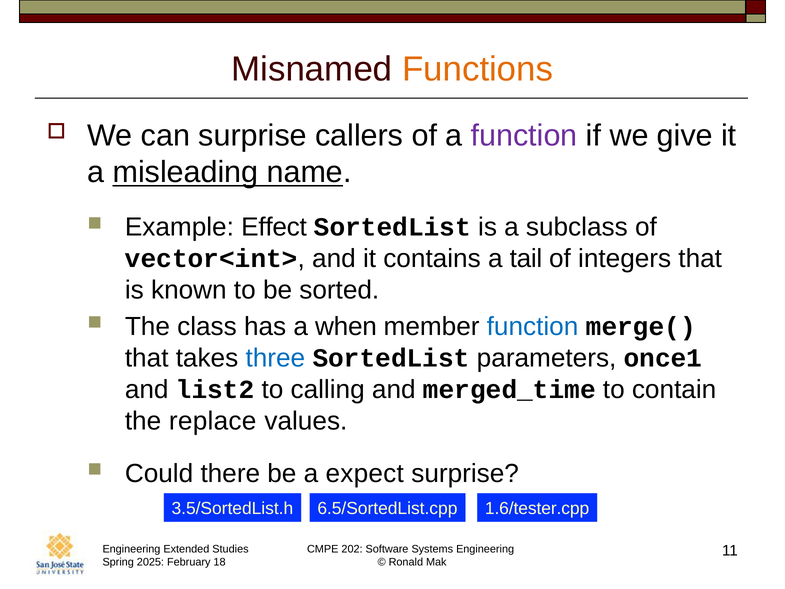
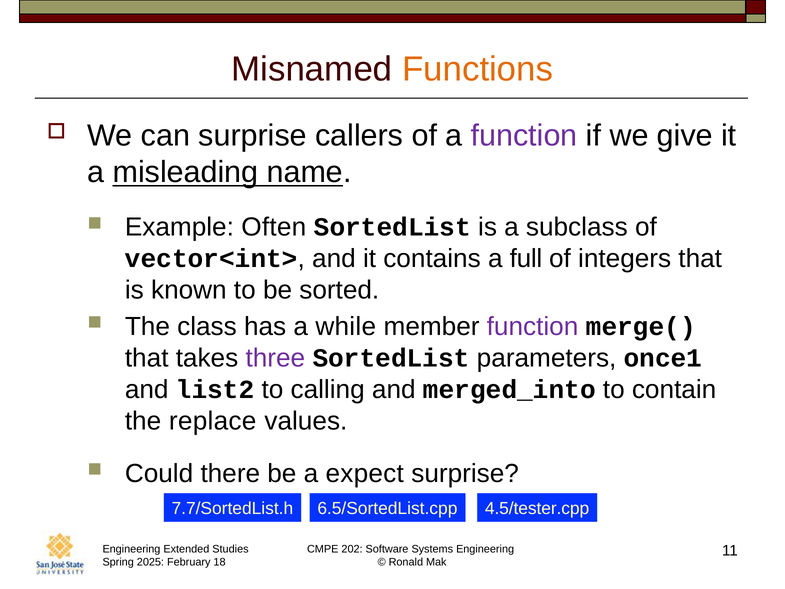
Effect: Effect -> Often (274, 227)
tail: tail -> full (526, 259)
when: when -> while (346, 327)
function colour: blue -> purple (533, 327)
three colour: blue -> purple (275, 358)
merged_time: merged_time -> merged_into (509, 389)
3.5/SortedList.h: 3.5/SortedList.h -> 7.7/SortedList.h (232, 508)
1.6/tester.cpp: 1.6/tester.cpp -> 4.5/tester.cpp (537, 508)
